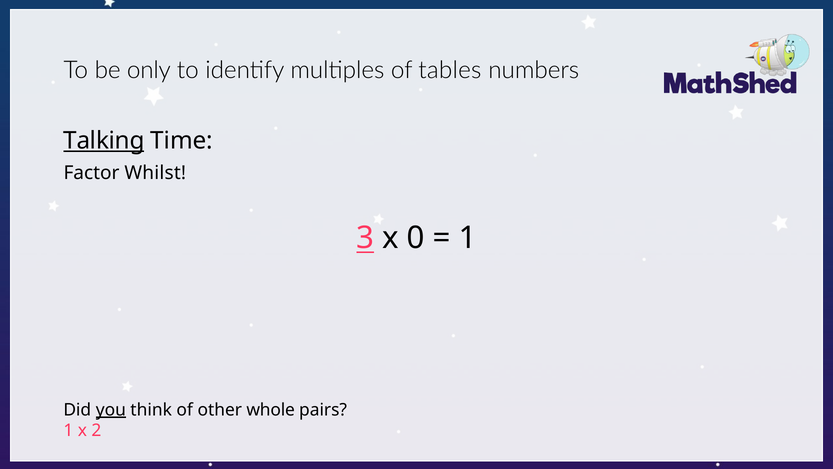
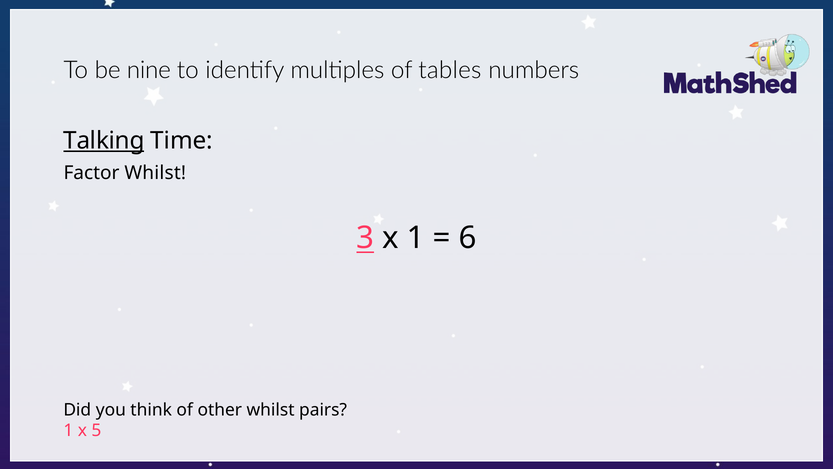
only: only -> nine (149, 70)
x 0: 0 -> 1 (416, 238)
1: 1 -> 6 (468, 238)
you underline: present -> none (111, 409)
other whole: whole -> whilst (271, 409)
2: 2 -> 5 (96, 430)
